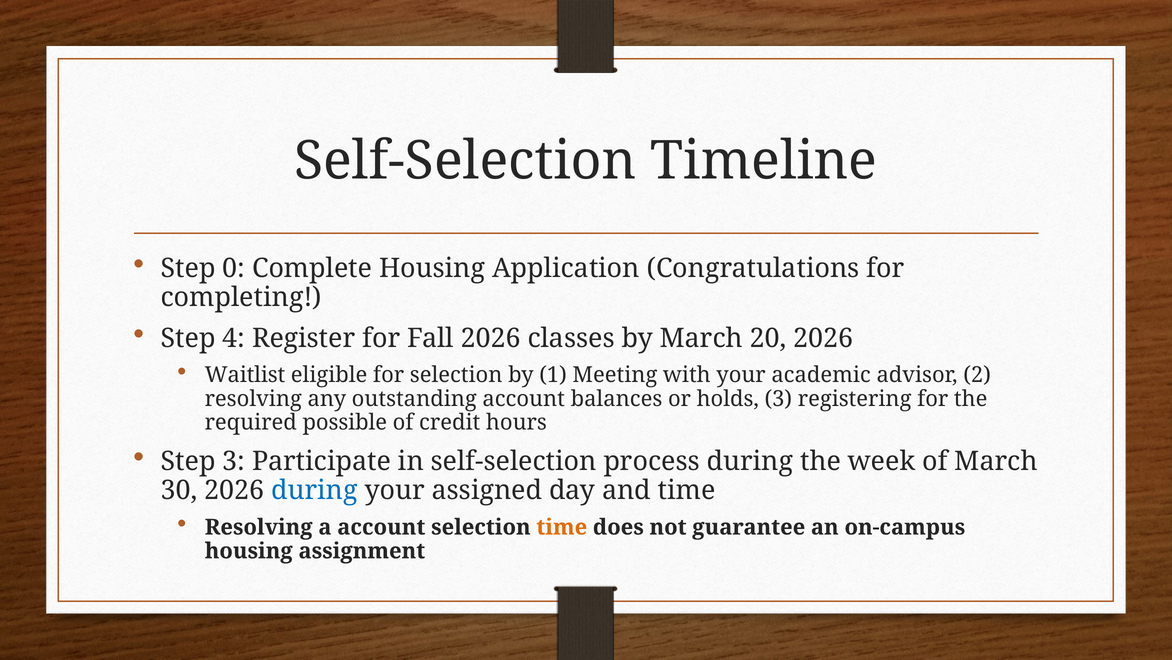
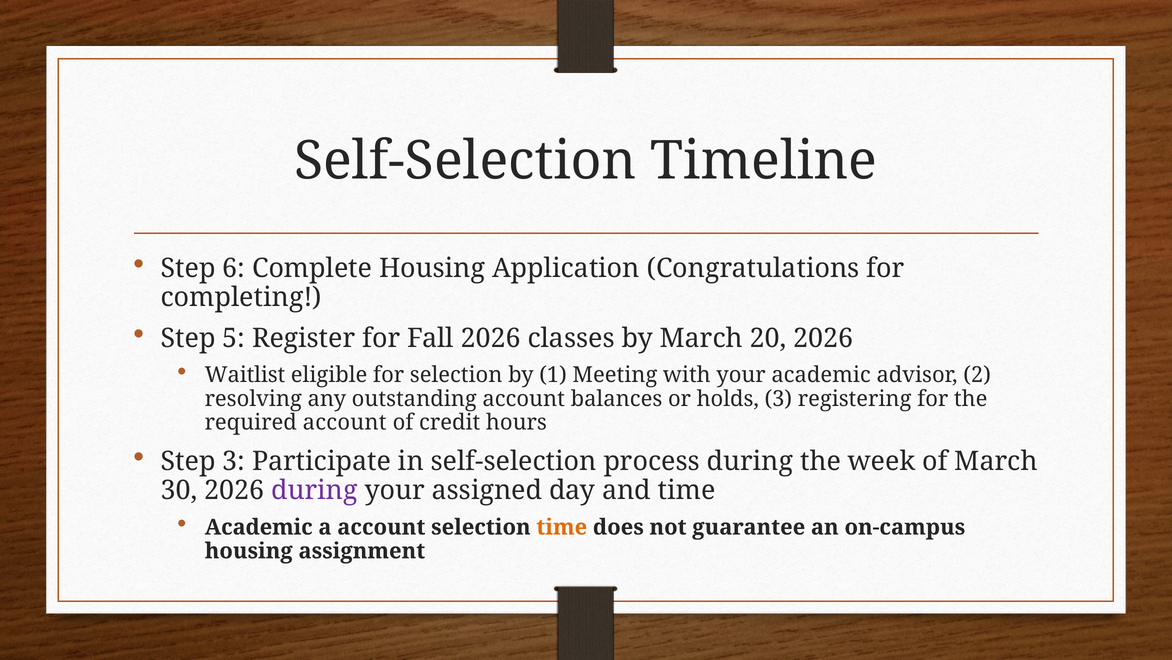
0: 0 -> 6 (234, 268)
4: 4 -> 5 (234, 338)
required possible: possible -> account (345, 422)
during colour: blue -> purple (314, 490)
Resolving: Resolving -> Academic (259, 527)
